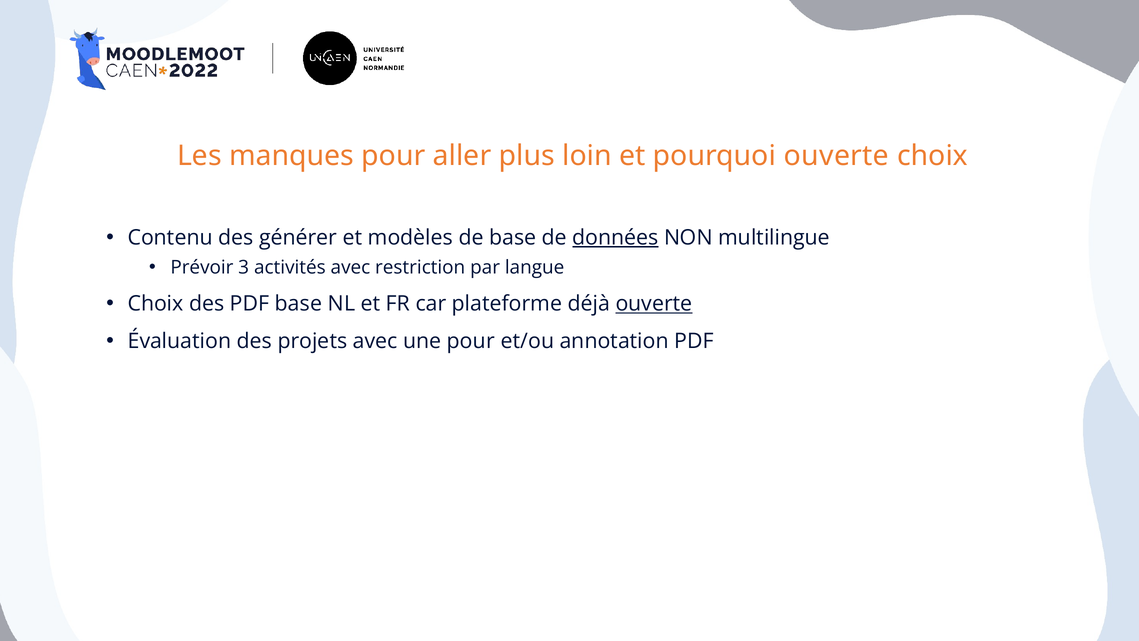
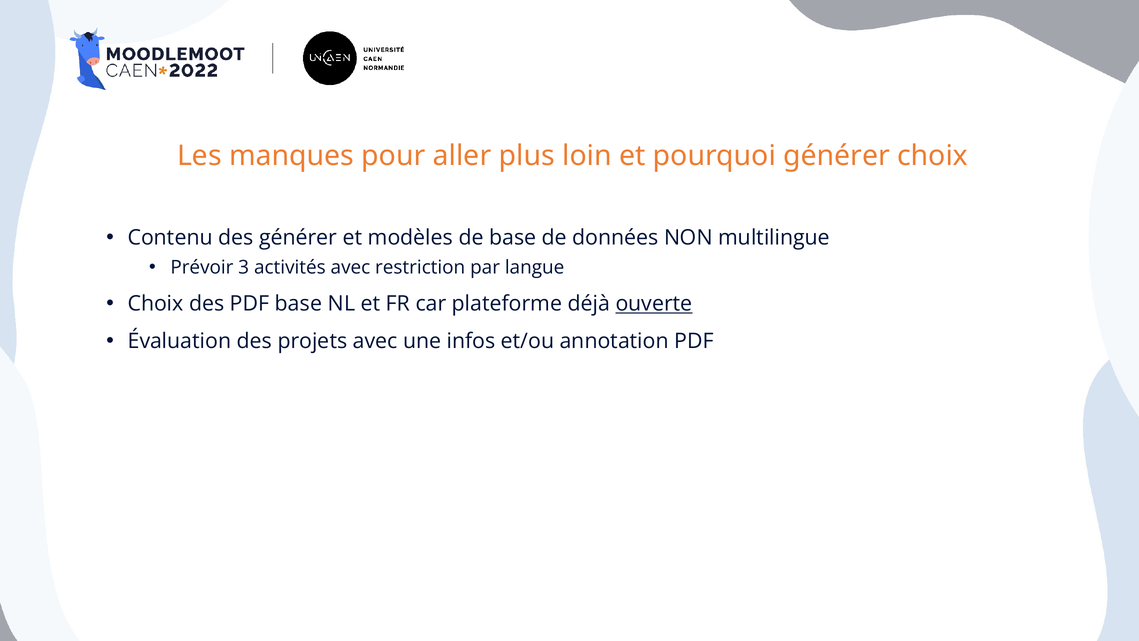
pourquoi ouverte: ouverte -> générer (837, 156)
données underline: present -> none (615, 237)
une pour: pour -> infos (471, 341)
